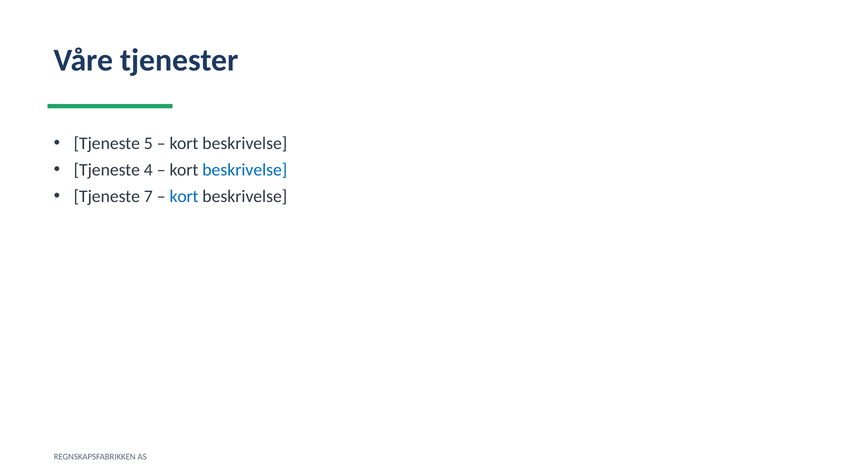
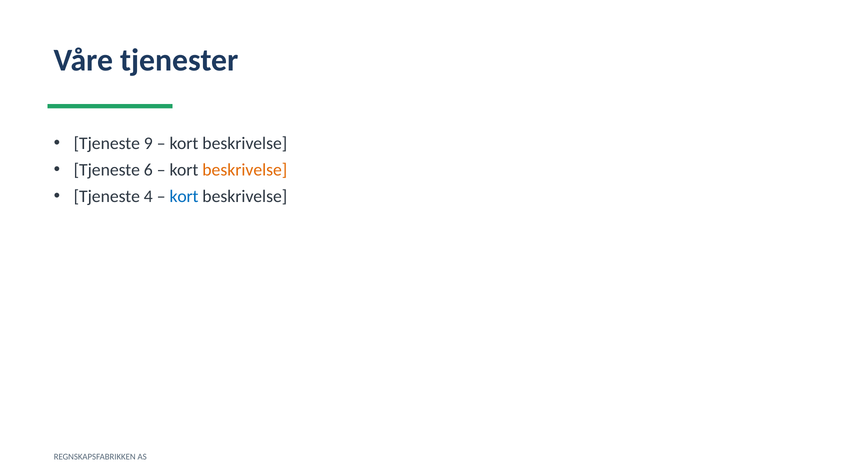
5: 5 -> 9 (148, 143)
4: 4 -> 6 (148, 170)
beskrivelse colour: blue -> orange (245, 170)
7: 7 -> 4 (148, 196)
